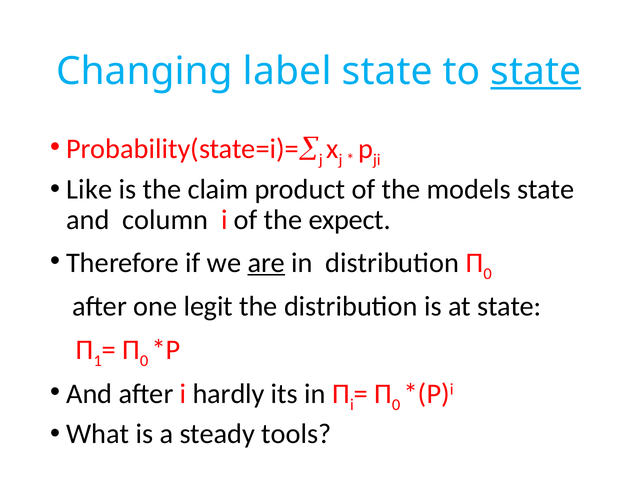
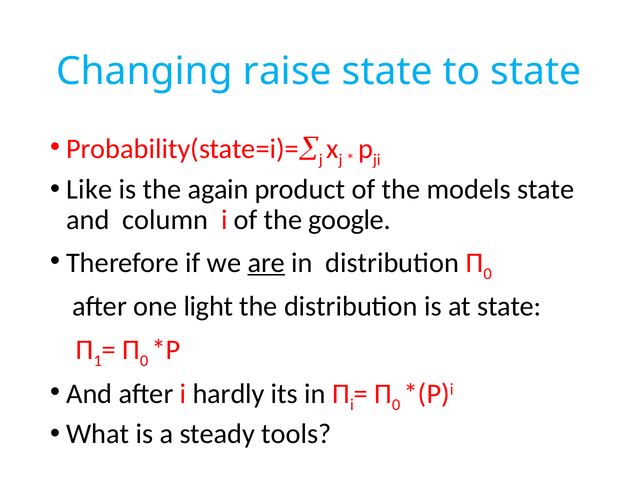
label: label -> raise (287, 71)
state underline: present -> none (536, 71)
claim: claim -> again (218, 189)
expect: expect -> google (350, 220)
legit: legit -> light (208, 307)
